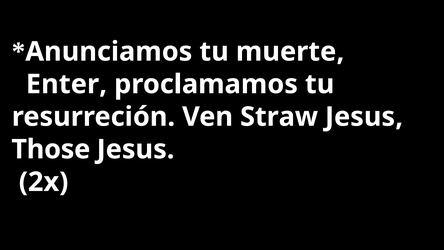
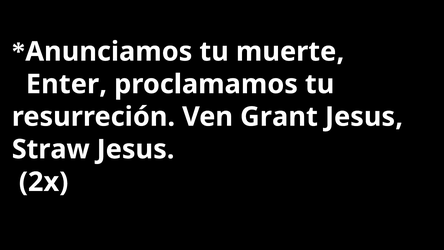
Straw: Straw -> Grant (279, 117)
Those: Those -> Straw (51, 149)
